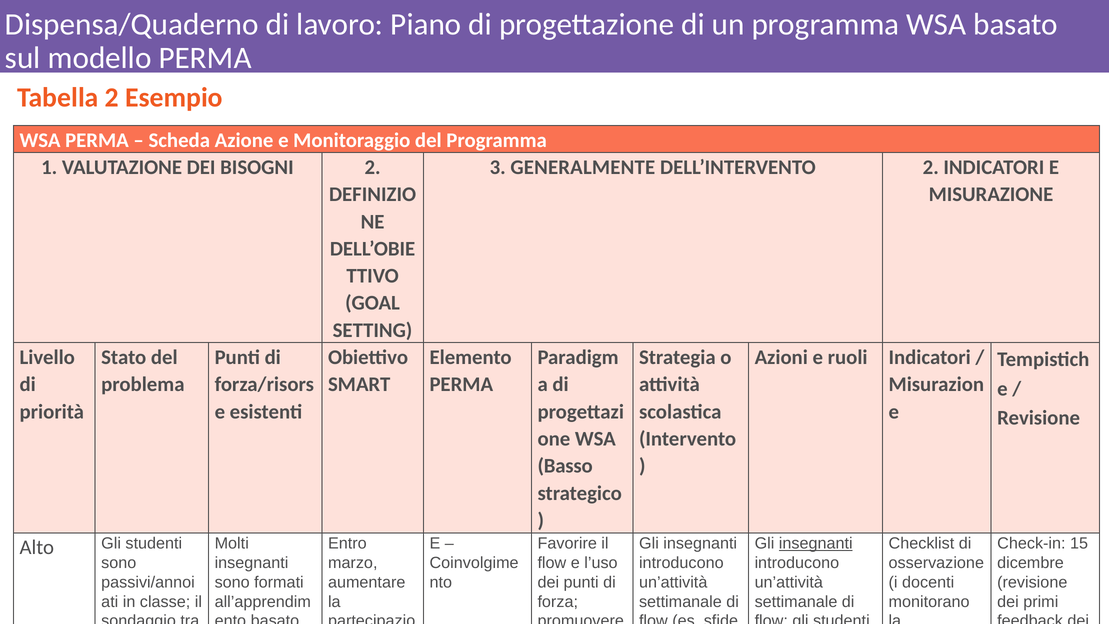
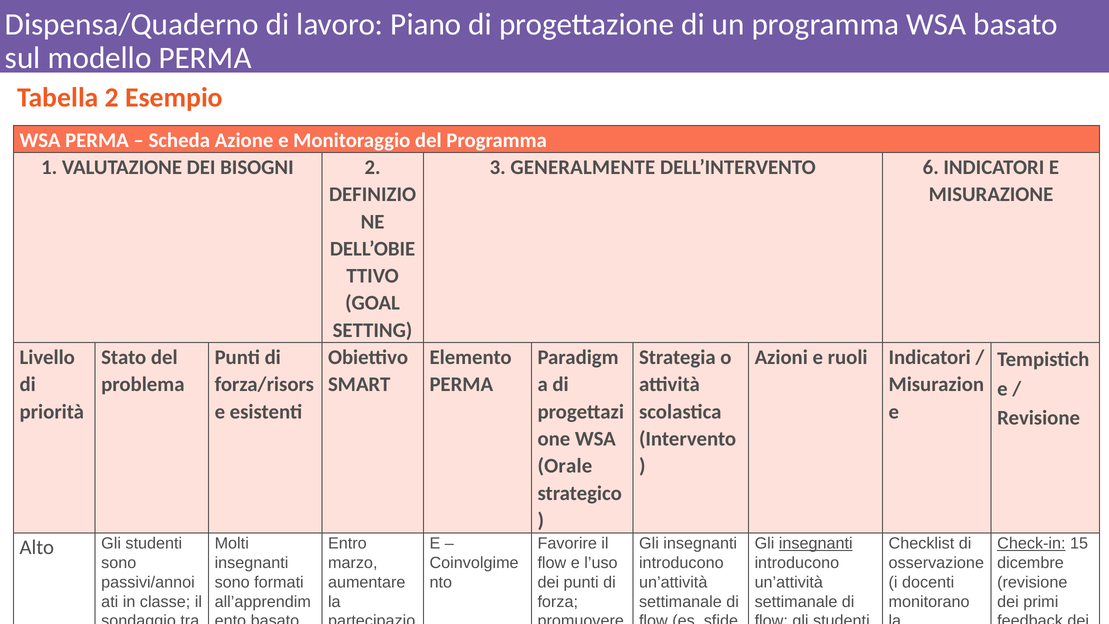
DELL’INTERVENTO 2: 2 -> 6 (931, 167)
Basso: Basso -> Orale (565, 466)
Check-in underline: none -> present (1031, 543)
